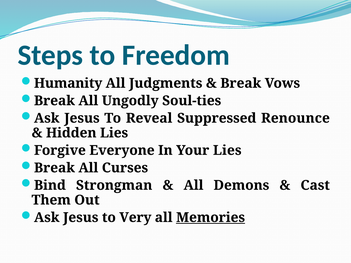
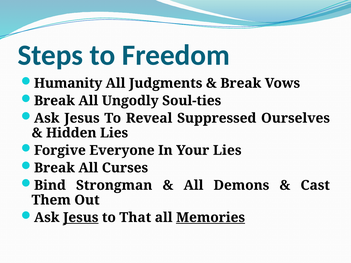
Renounce: Renounce -> Ourselves (295, 118)
Jesus underline: none -> present (81, 218)
Very: Very -> That (135, 218)
